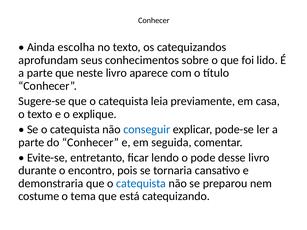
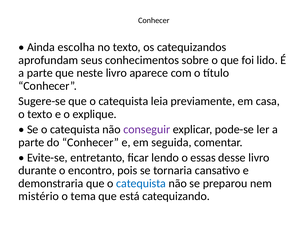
conseguir colour: blue -> purple (147, 130)
pode: pode -> essas (203, 158)
costume: costume -> mistério (39, 197)
